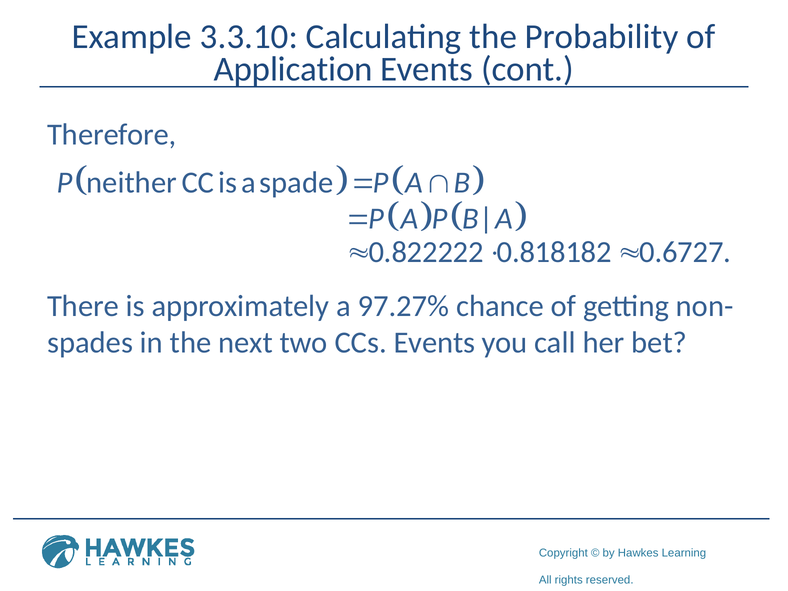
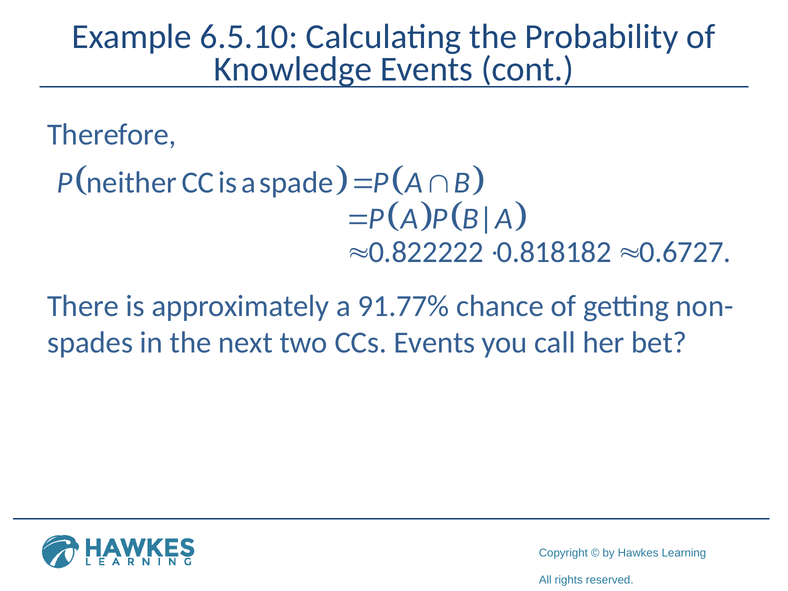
3.3.10: 3.3.10 -> 6.5.10 (249, 37)
Application: Application -> Knowledge (293, 69)
97.27%: 97.27% -> 91.77% (403, 306)
